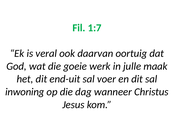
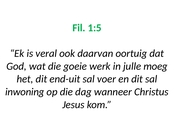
1:7: 1:7 -> 1:5 (95, 28)
maak: maak -> moeg (156, 66)
